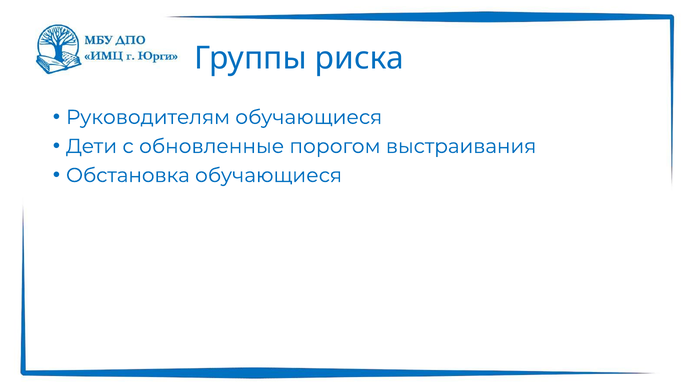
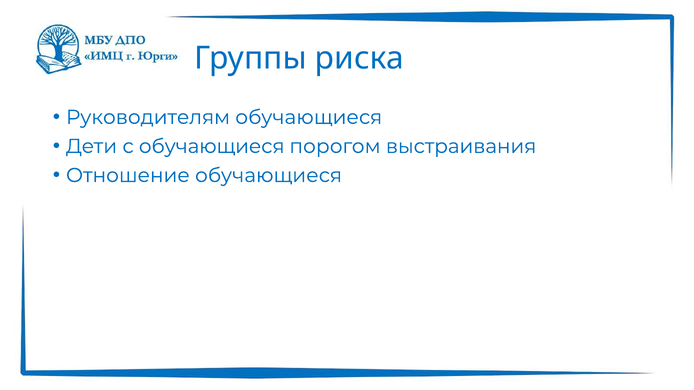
с обновленные: обновленные -> обучающиеся (212, 146)
Обстановка: Обстановка -> Отношение (128, 176)
